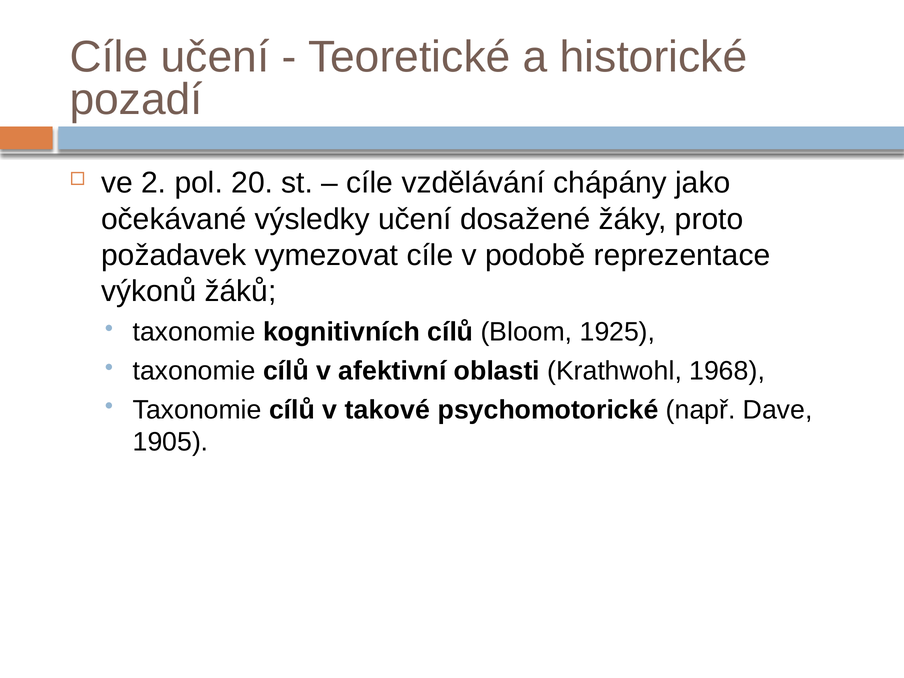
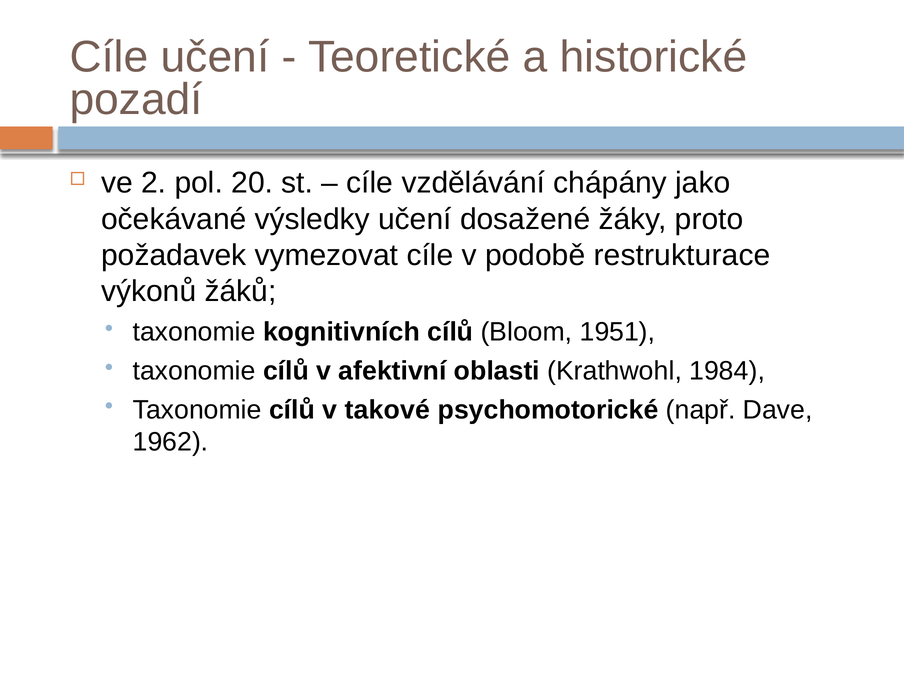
reprezentace: reprezentace -> restrukturace (682, 255)
1925: 1925 -> 1951 (617, 332)
1968: 1968 -> 1984 (727, 371)
1905: 1905 -> 1962 (171, 442)
